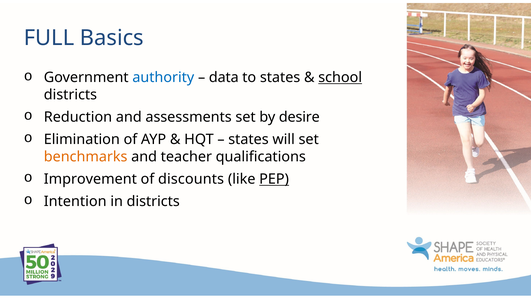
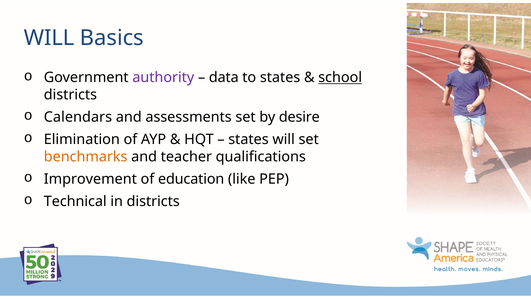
FULL: FULL -> WILL (49, 38)
authority colour: blue -> purple (163, 77)
Reduction: Reduction -> Calendars (78, 117)
discounts: discounts -> education (191, 179)
PEP underline: present -> none (274, 179)
Intention: Intention -> Technical (75, 201)
